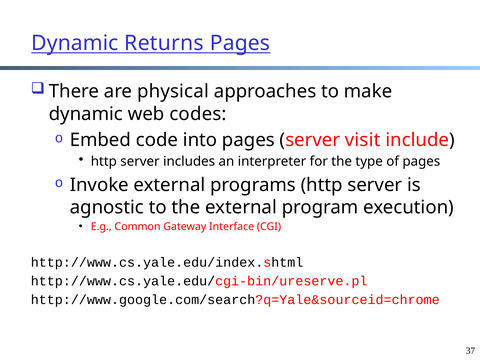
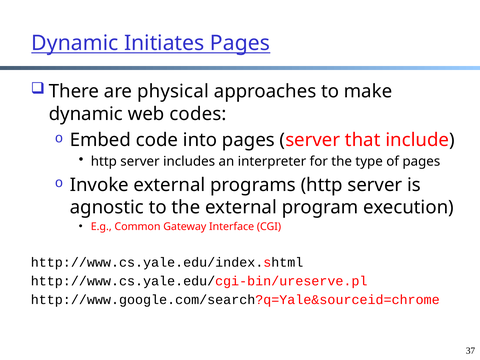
Returns: Returns -> Initiates (164, 43)
visit: visit -> that (363, 140)
